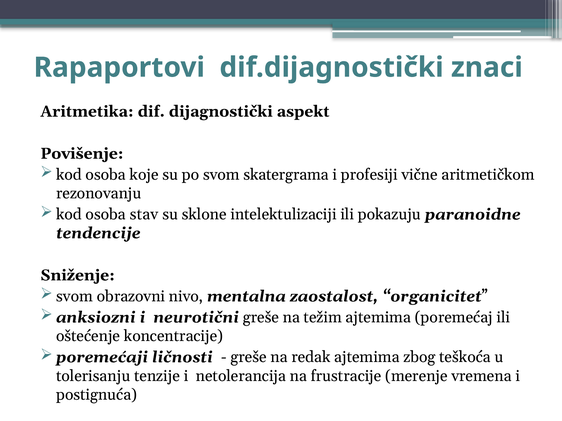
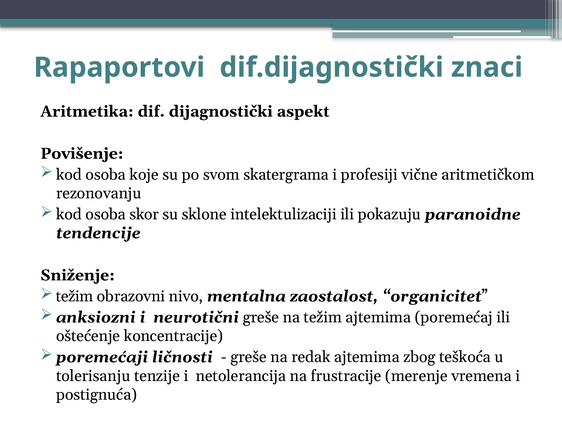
stav: stav -> skor (144, 215)
svom: svom -> težim (75, 297)
